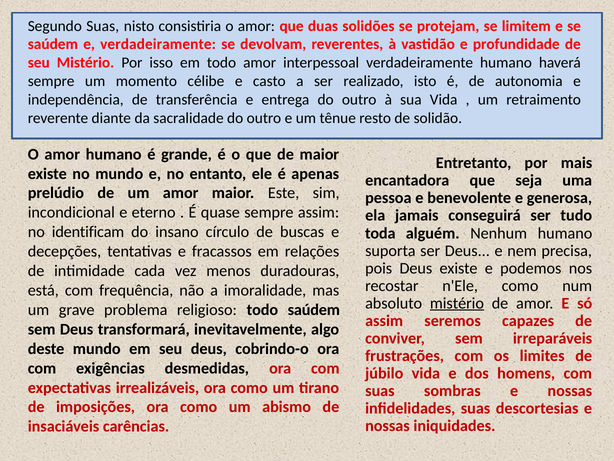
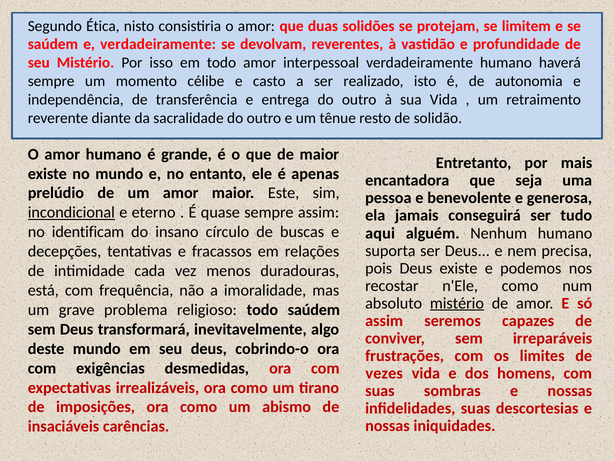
Segundo Suas: Suas -> Ética (103, 26)
incondicional underline: none -> present (71, 212)
toda: toda -> aqui (380, 233)
júbilo: júbilo -> vezes (384, 373)
